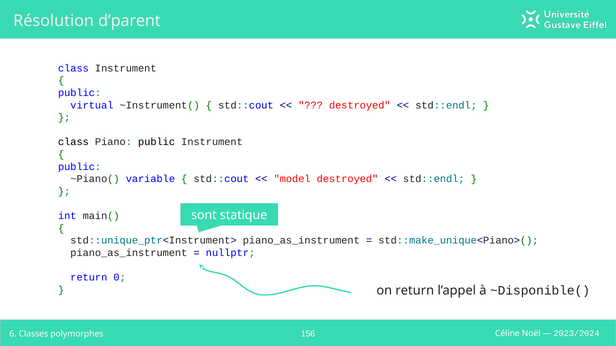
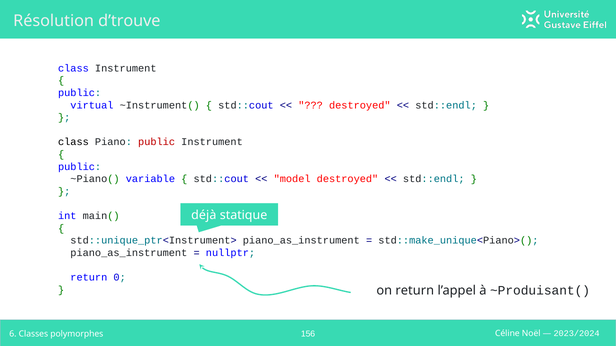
d’parent: d’parent -> d’trouve (129, 21)
public colour: black -> red (157, 142)
sont: sont -> déjà (204, 216)
~Disponible(: ~Disponible( -> ~Produisant( (540, 291)
